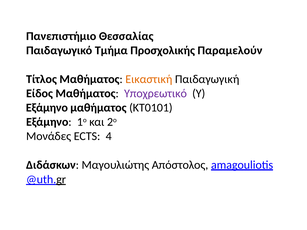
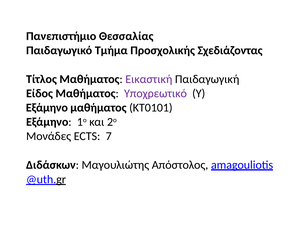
Παραµελούν: Παραµελούν -> Σχεδιάζοντας (230, 51)
Εικαστική colour: orange -> purple (149, 79)
4: 4 -> 7 (109, 136)
